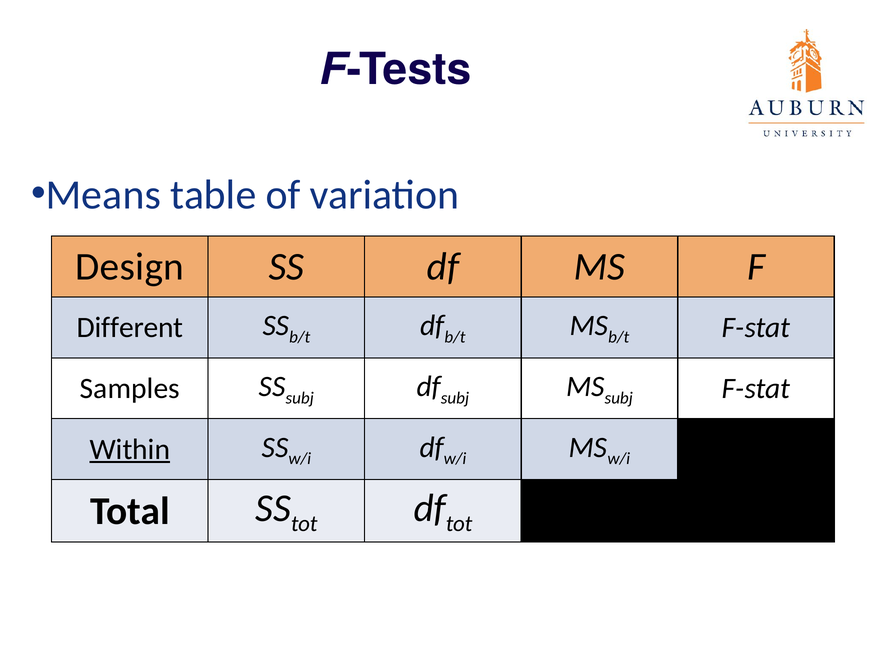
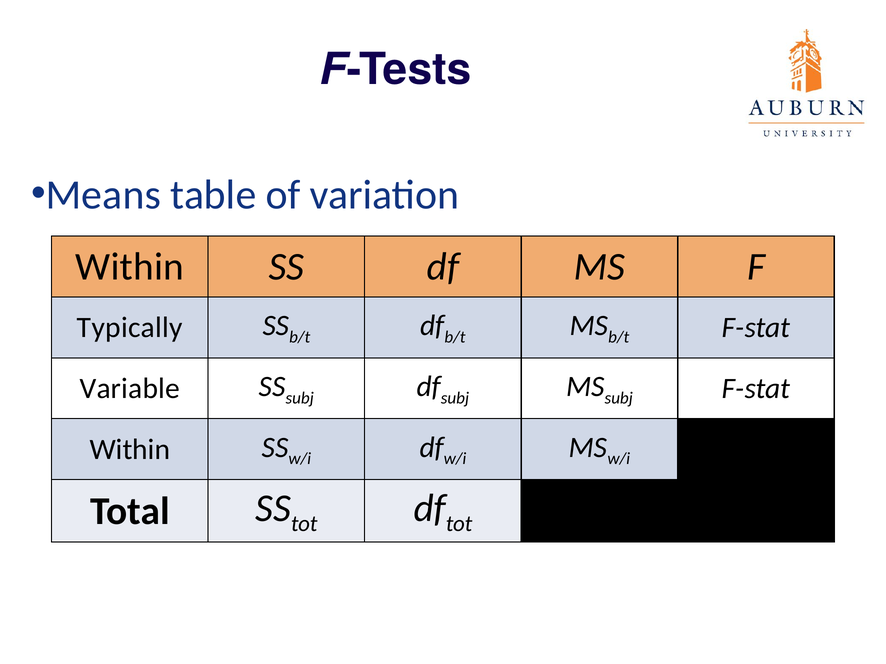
Design: Design -> Within (130, 267)
Different: Different -> Typically (130, 328)
Samples: Samples -> Variable (130, 389)
Within underline: present -> none (130, 450)
